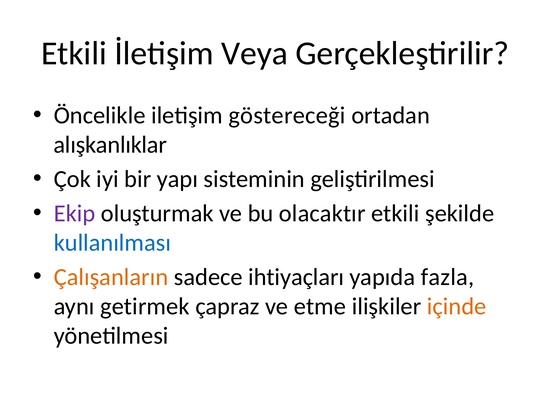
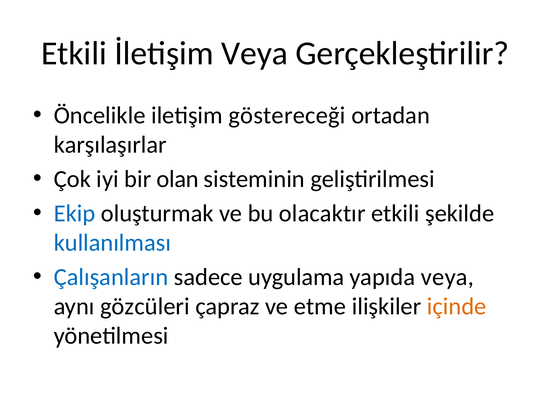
alışkanlıklar: alışkanlıklar -> karşılaşırlar (110, 145)
yapı: yapı -> olan (178, 179)
Ekip colour: purple -> blue (75, 214)
Çalışanların colour: orange -> blue (111, 277)
ihtiyaçları: ihtiyaçları -> uygulama (296, 277)
yapıda fazla: fazla -> veya (448, 277)
getirmek: getirmek -> gözcüleri (145, 307)
